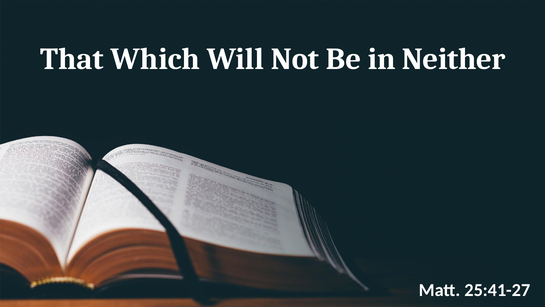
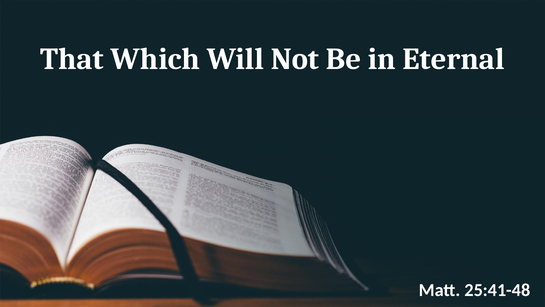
Neither: Neither -> Eternal (454, 59)
25:41-27: 25:41-27 -> 25:41-48 (497, 290)
